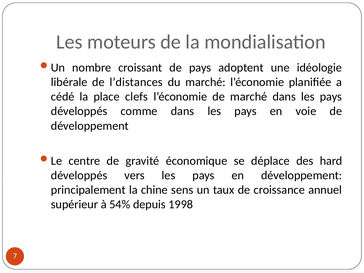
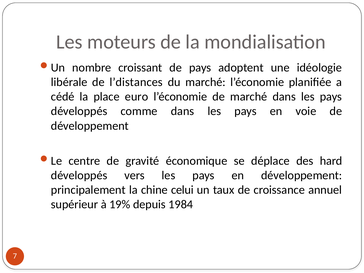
clefs: clefs -> euro (137, 97)
sens: sens -> celui (182, 190)
54%: 54% -> 19% (120, 204)
1998: 1998 -> 1984 (181, 204)
